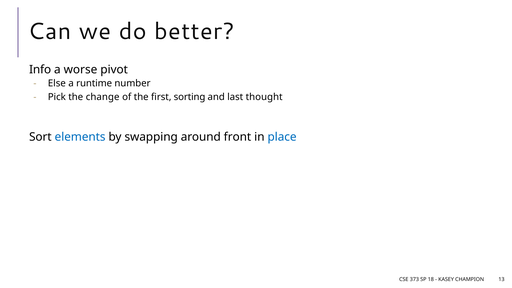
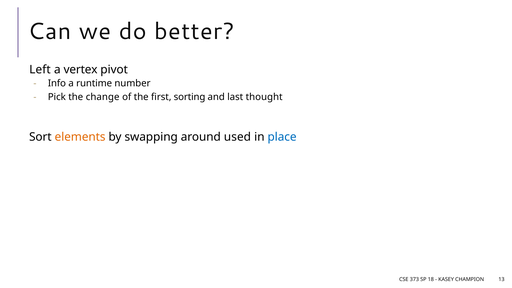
Info: Info -> Left (40, 70)
worse: worse -> vertex (81, 70)
Else: Else -> Info (57, 83)
elements colour: blue -> orange (80, 137)
front: front -> used (237, 137)
